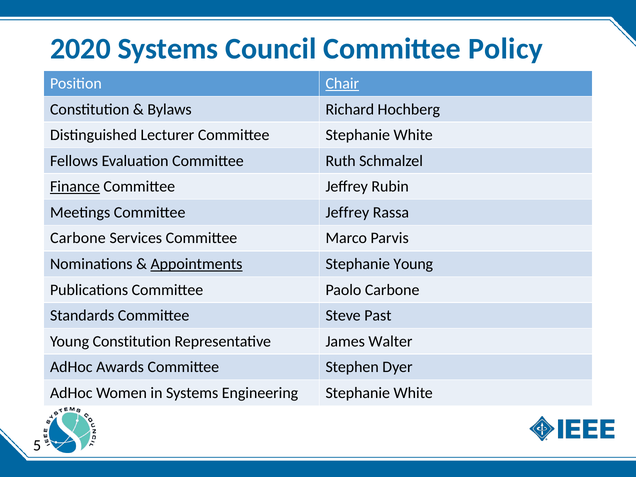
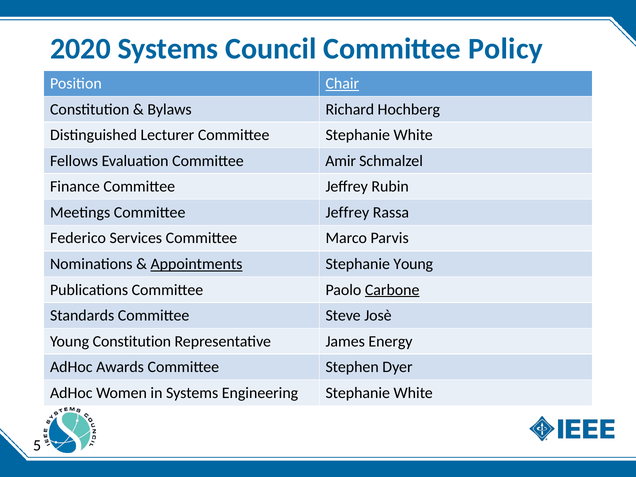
Ruth: Ruth -> Amir (341, 161)
Finance underline: present -> none (75, 187)
Carbone: Carbone -> Federico (78, 238)
Carbone underline: none -> present (392, 290)
Past: Past -> Josè (378, 316)
Walter: Walter -> Energy (390, 341)
